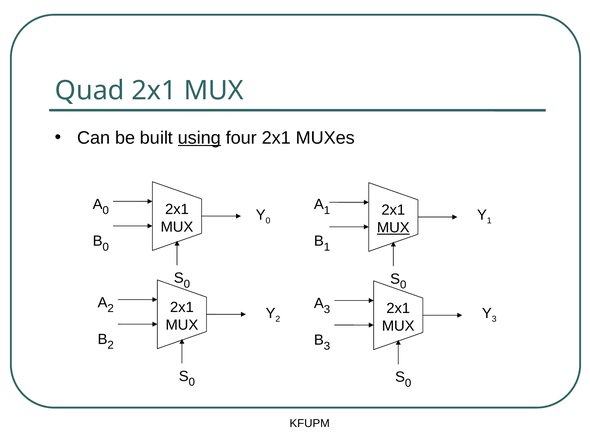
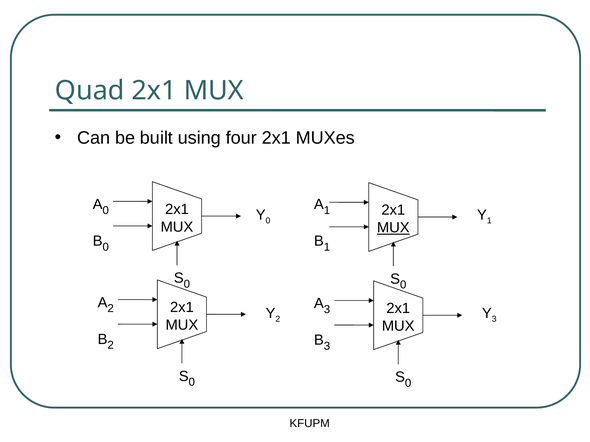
using underline: present -> none (199, 138)
